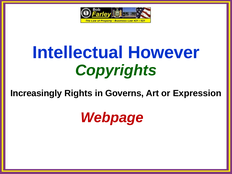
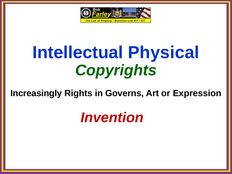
However: However -> Physical (164, 53)
Webpage: Webpage -> Invention (112, 118)
